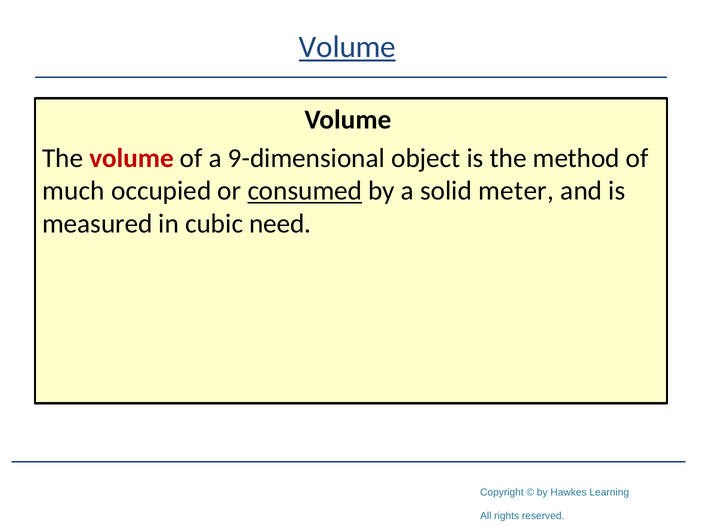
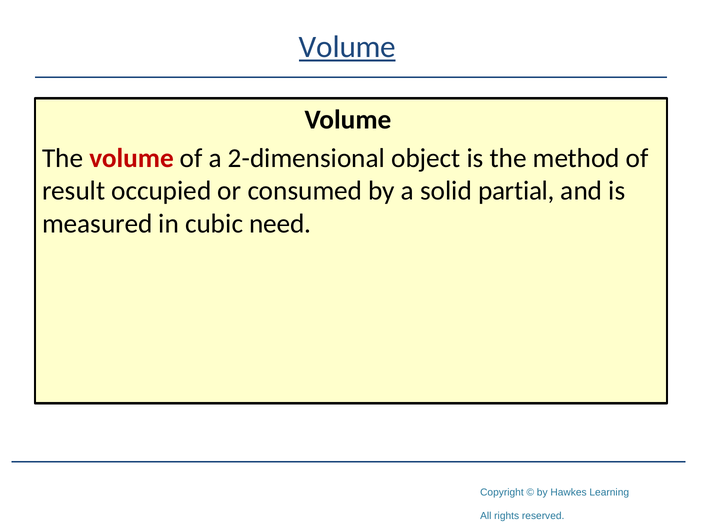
9-dimensional: 9-dimensional -> 2-dimensional (306, 158)
much: much -> result (74, 191)
consumed underline: present -> none (305, 191)
meter: meter -> partial (516, 191)
